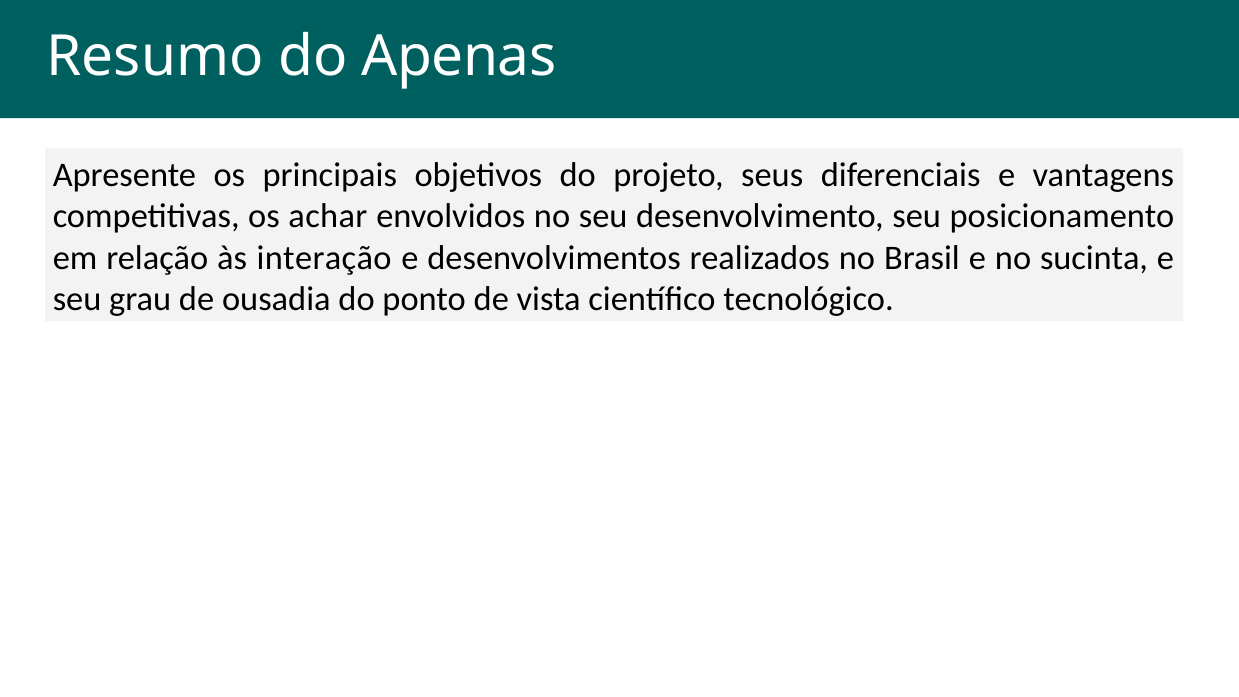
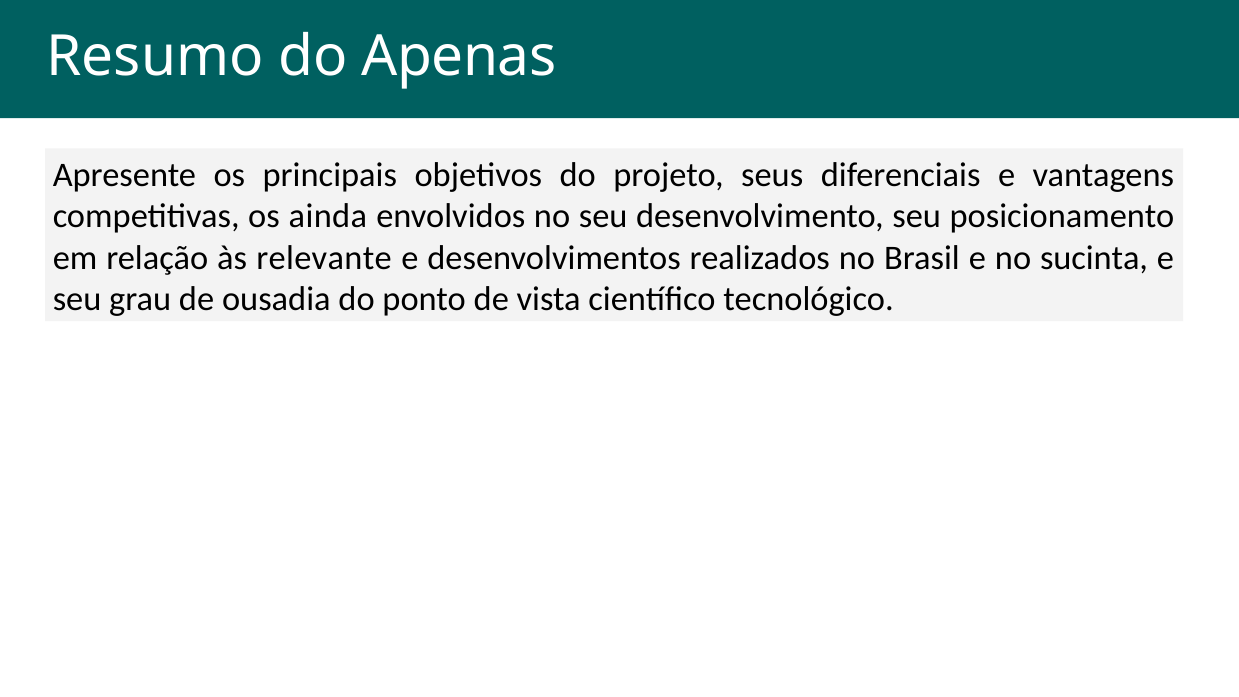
achar: achar -> ainda (328, 217)
interação: interação -> relevante (324, 258)
